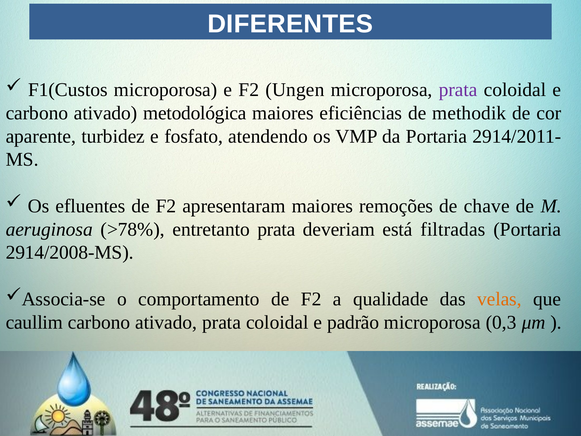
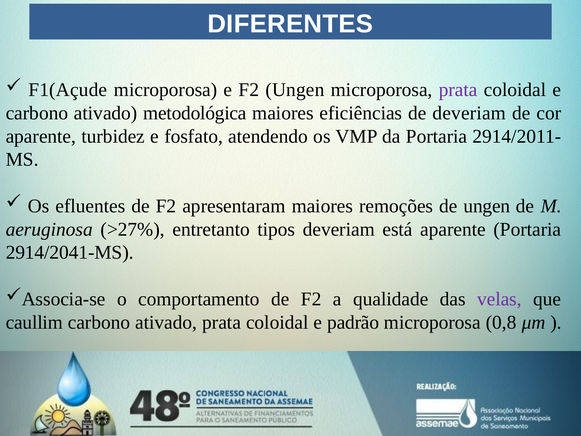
F1(Custos: F1(Custos -> F1(Açude (68, 90)
de methodik: methodik -> deveriam (469, 113)
de chave: chave -> ungen (487, 206)
>78%: >78% -> >27% (133, 229)
entretanto prata: prata -> tipos (276, 229)
está filtradas: filtradas -> aparente (453, 229)
2914/2008-MS: 2914/2008-MS -> 2914/2041-MS (70, 252)
velas colour: orange -> purple (499, 299)
0,3: 0,3 -> 0,8 (501, 322)
